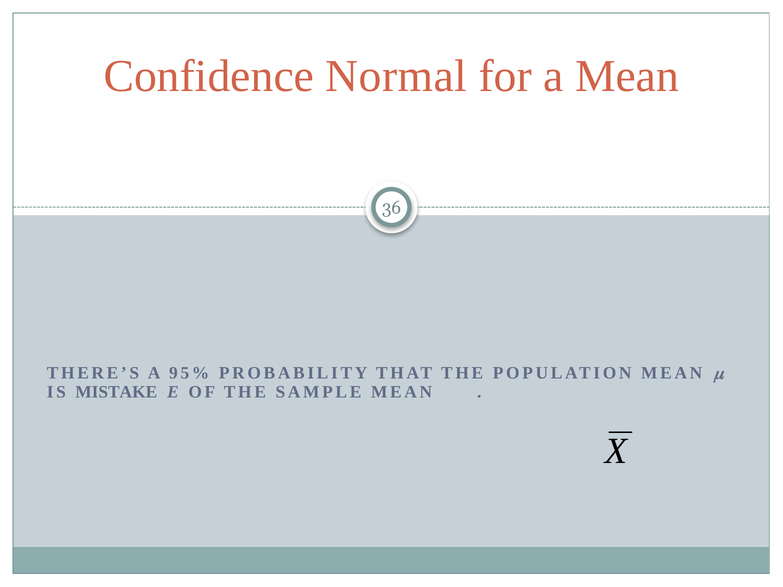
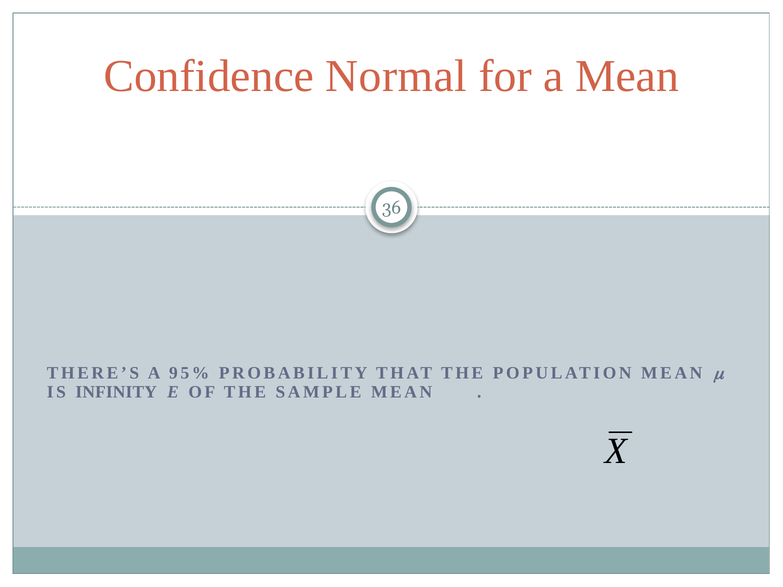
MISTAKE: MISTAKE -> INFINITY (116, 392)
